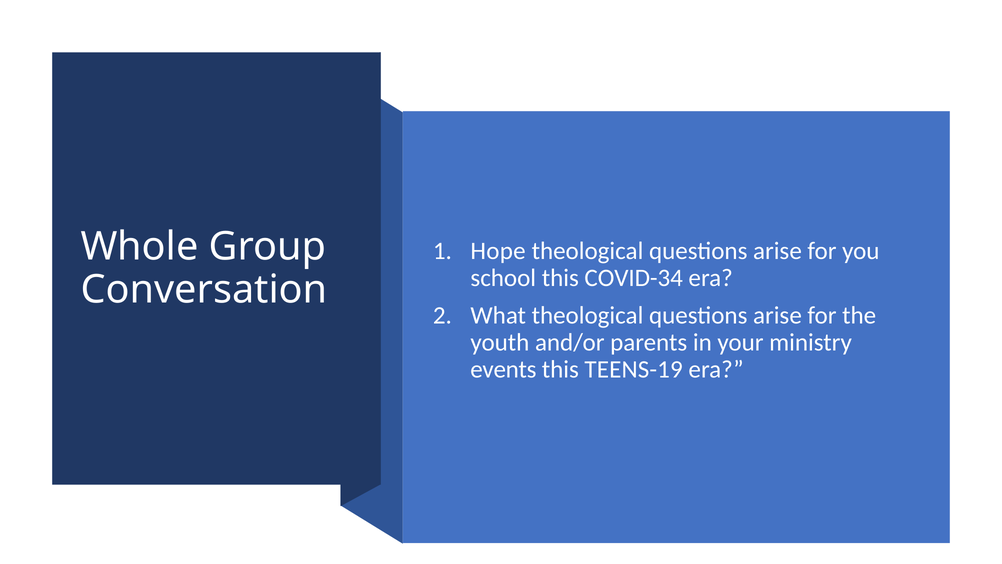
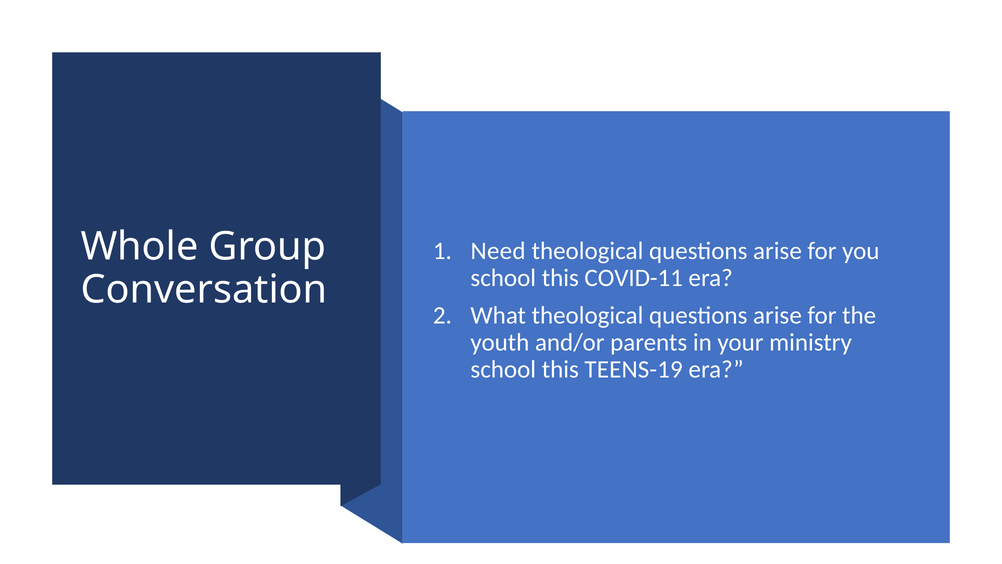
Hope: Hope -> Need (498, 251)
COVID-34: COVID-34 -> COVID-11 (634, 278)
events: events -> school (503, 369)
